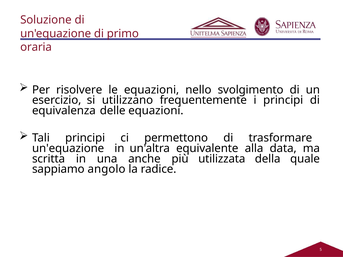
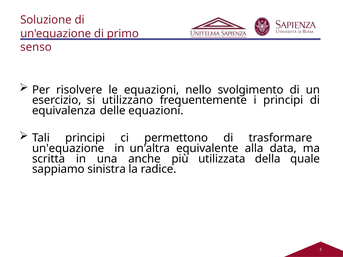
oraria: oraria -> senso (36, 47)
angolo: angolo -> sinistra (107, 169)
